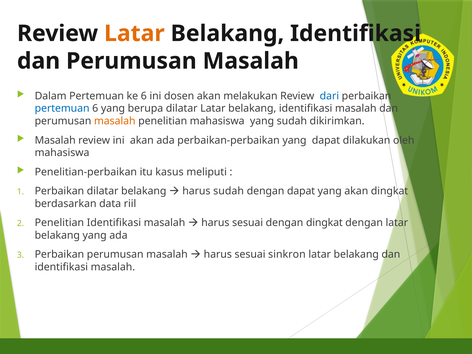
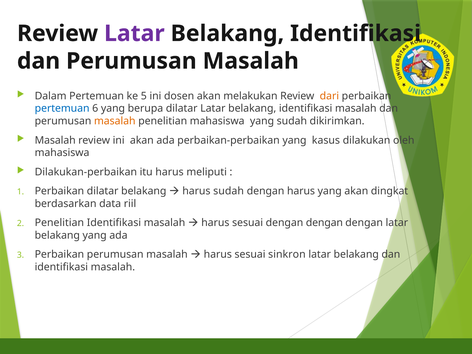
Latar colour: orange -> purple (134, 33)
ke 6: 6 -> 5 (144, 96)
dari colour: blue -> orange (329, 96)
yang dapat: dapat -> kasus (326, 140)
Penelitian-perbaikan: Penelitian-perbaikan -> Dilakukan-perbaikan (86, 172)
itu kasus: kasus -> harus (170, 172)
dengan dapat: dapat -> harus (301, 191)
sesuai dengan dingkat: dingkat -> dengan (324, 223)
